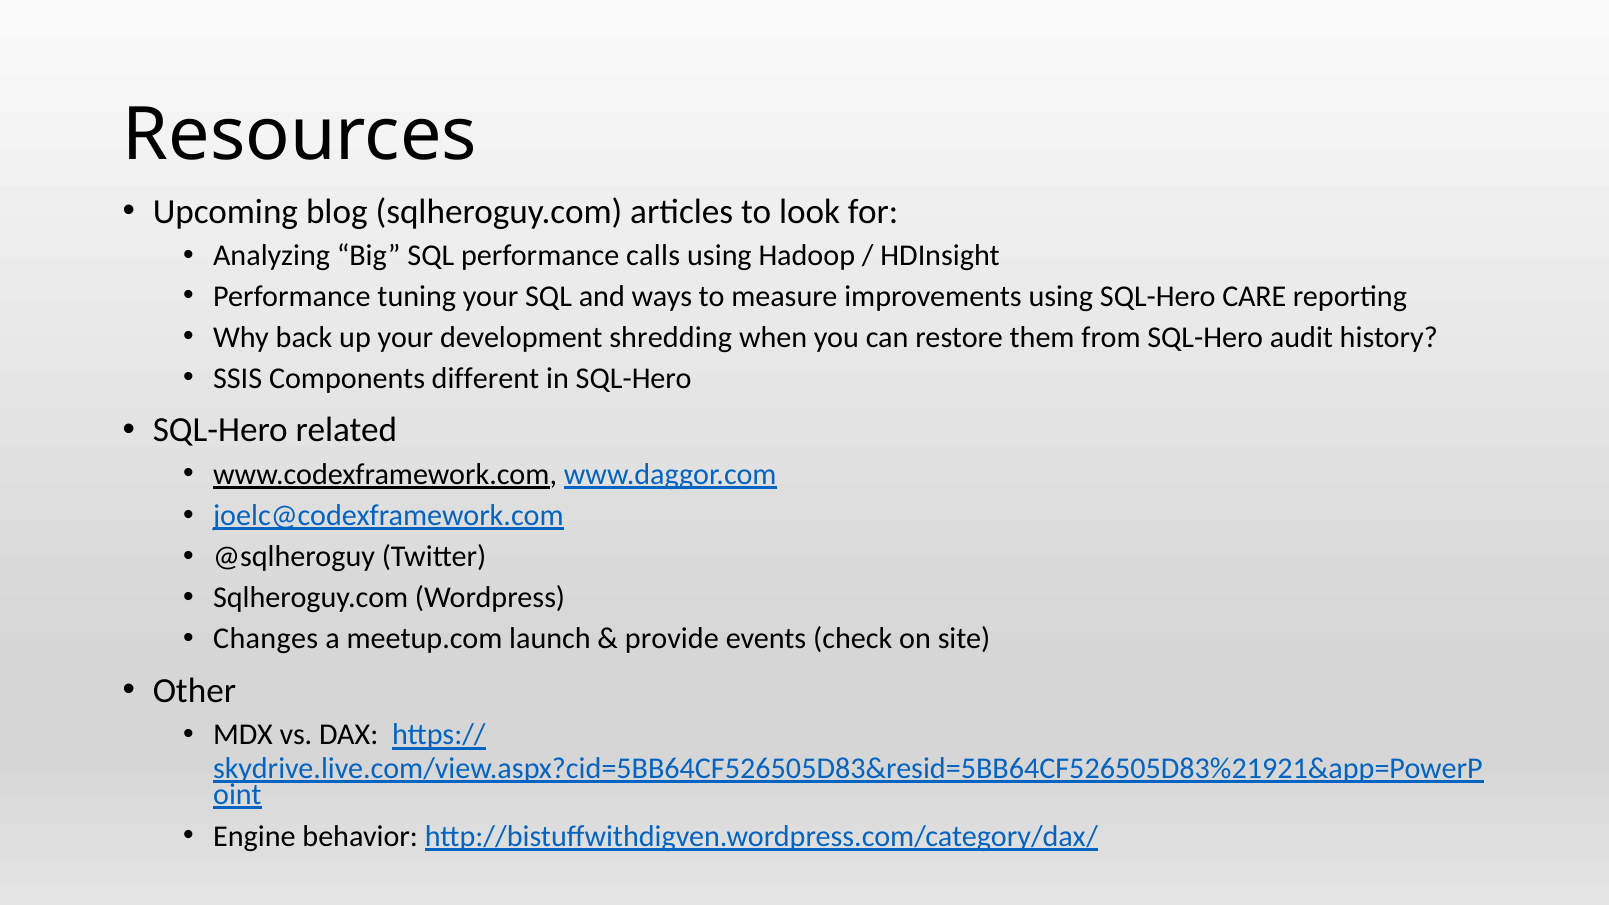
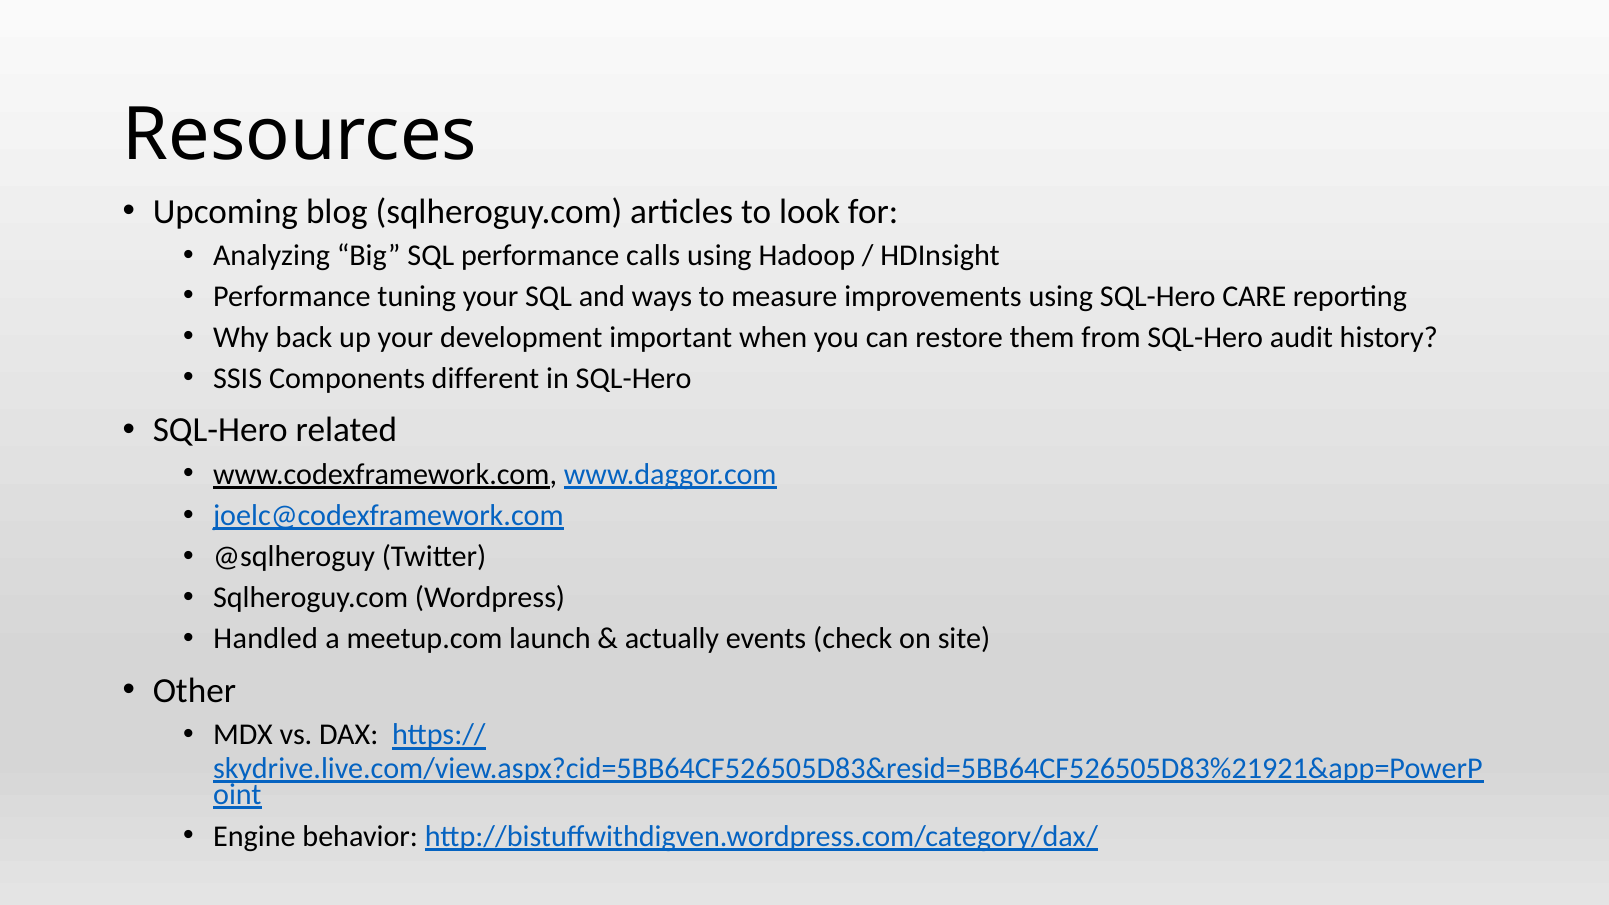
shredding: shredding -> important (671, 337)
Changes: Changes -> Handled (266, 639)
provide: provide -> actually (672, 639)
